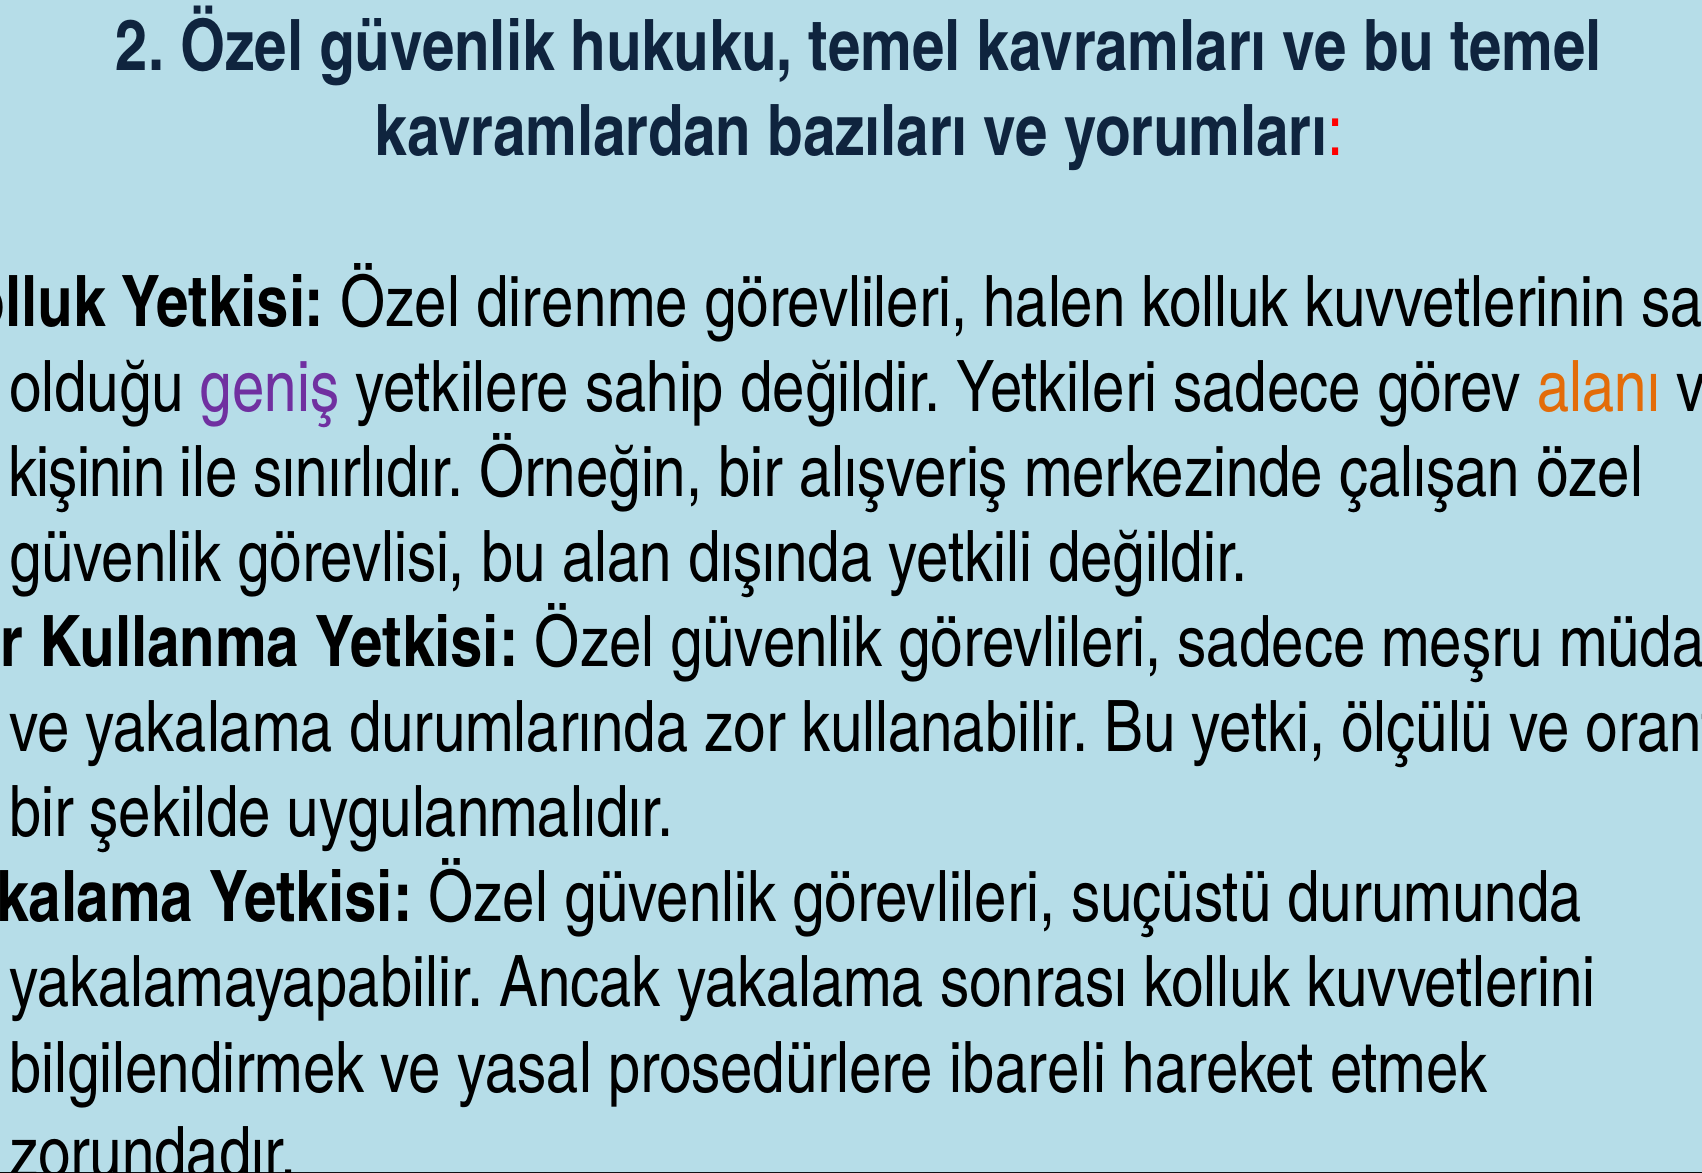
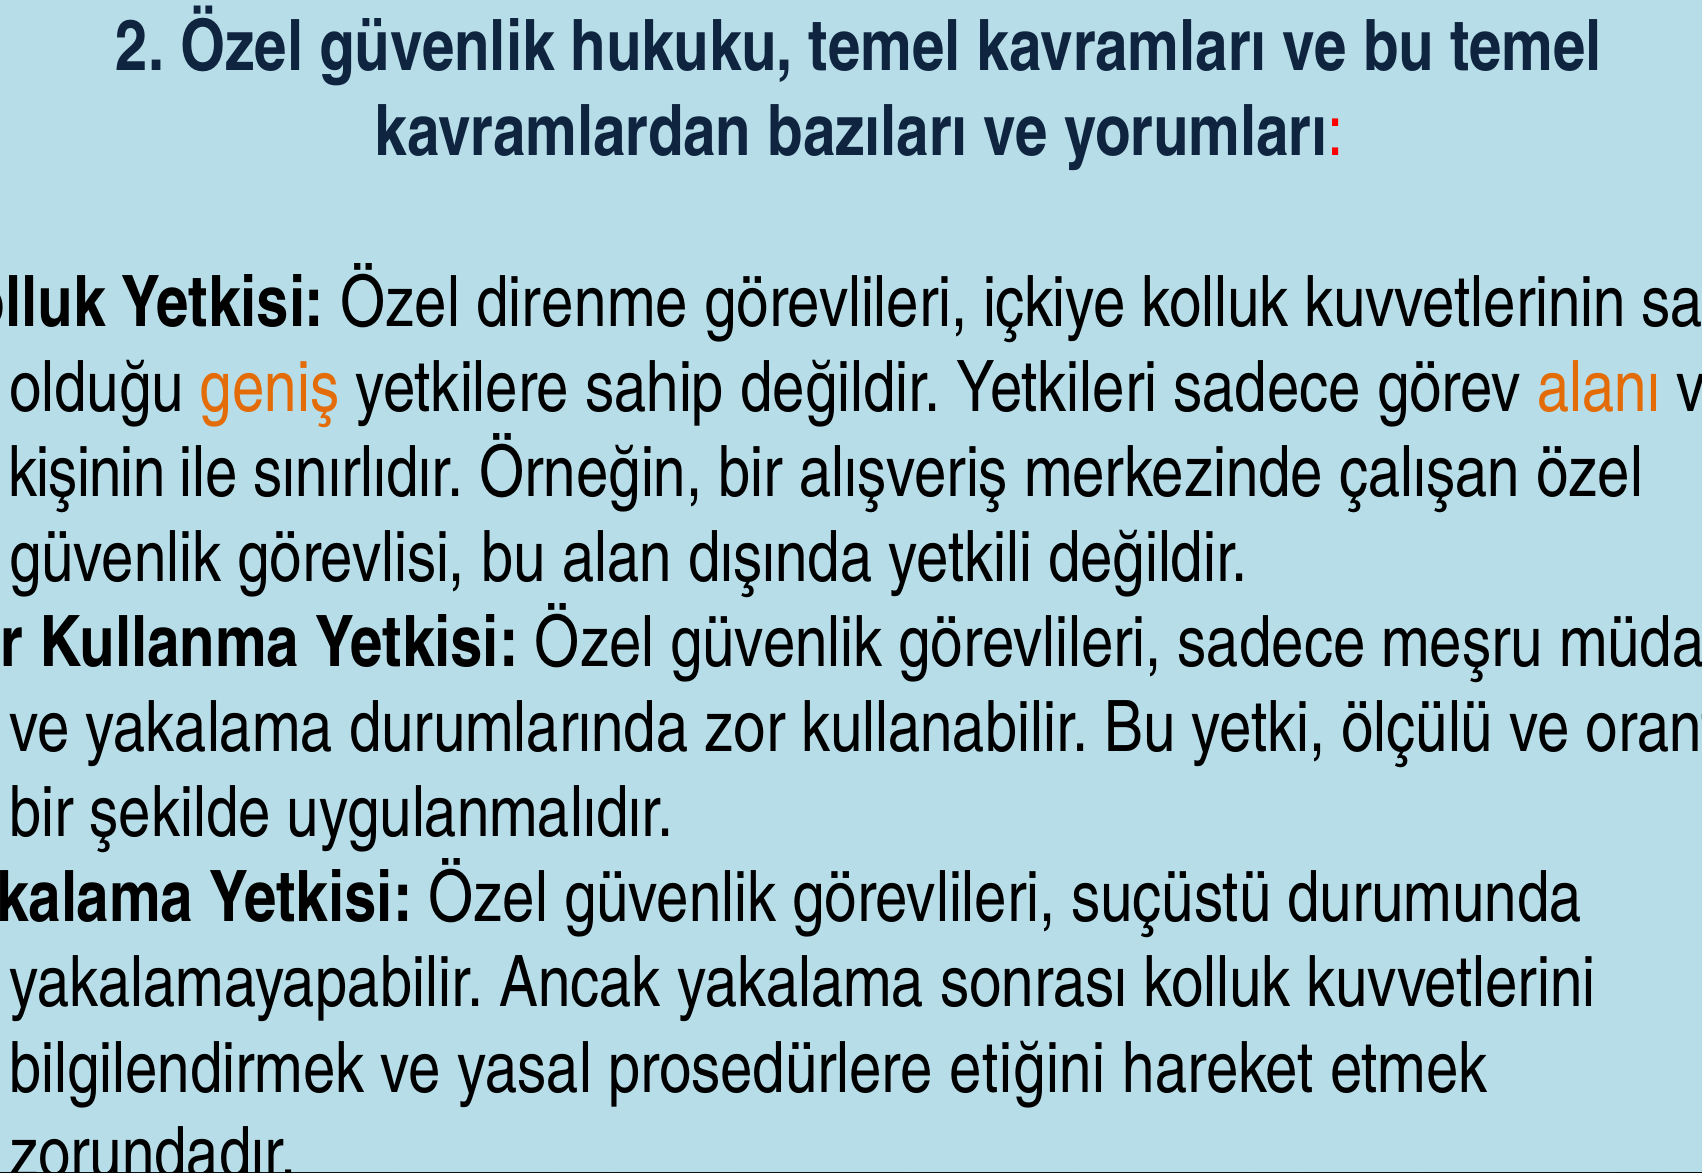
halen: halen -> içkiye (1055, 303)
geniş colour: purple -> orange (270, 388)
ibareli: ibareli -> etiğini (1028, 1069)
